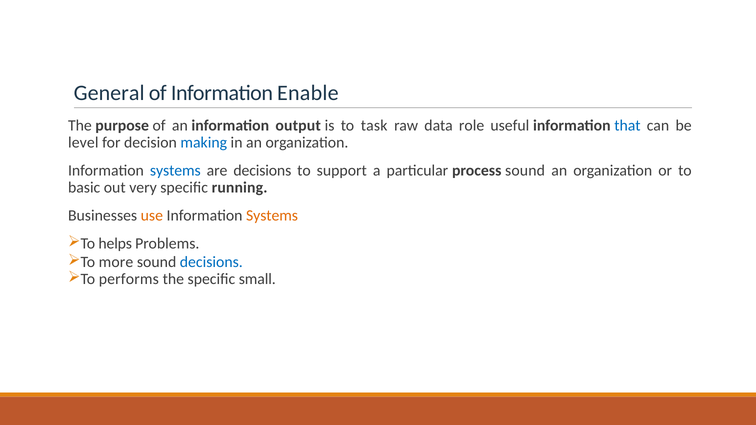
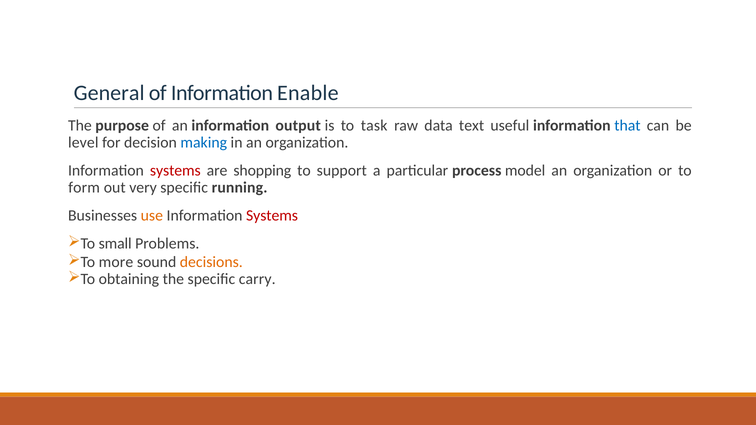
role: role -> text (472, 126)
systems colour: blue -> red (175, 171)
are decisions: decisions -> shopping (262, 171)
process sound: sound -> model (525, 171)
basic: basic -> form (84, 188)
Systems colour: orange -> red (272, 216)
helps: helps -> small (115, 244)
decisions colour: blue -> orange (211, 262)
performs: performs -> obtaining (129, 279)
small: small -> carry (257, 279)
